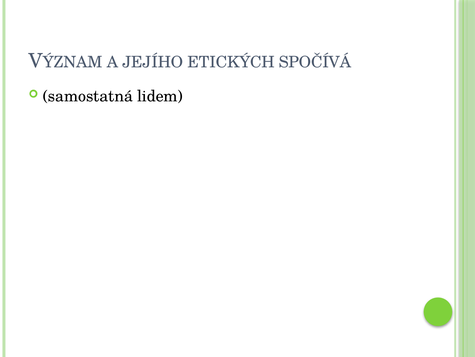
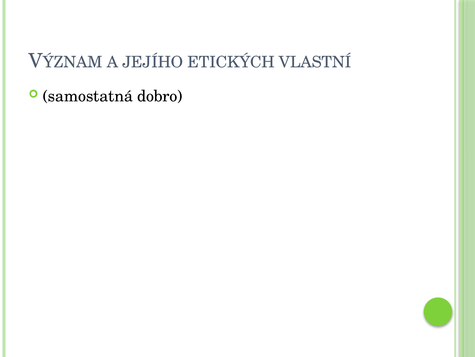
SPOČÍVÁ: SPOČÍVÁ -> VLASTNÍ (315, 62)
lidem: lidem -> dobro (160, 96)
